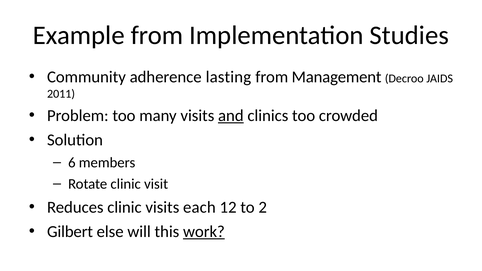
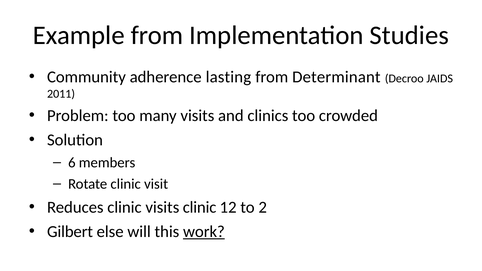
Management: Management -> Determinant (336, 77)
and underline: present -> none (231, 116)
visits each: each -> clinic (200, 207)
